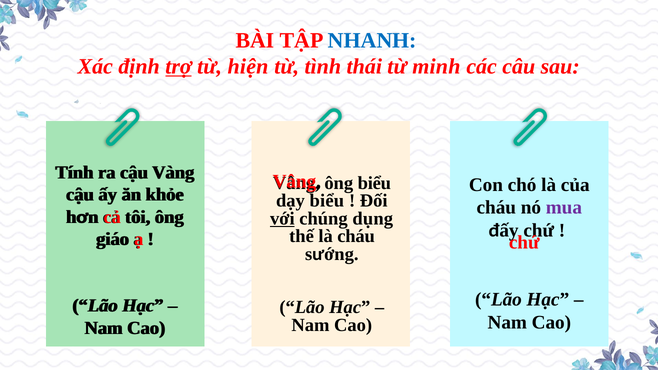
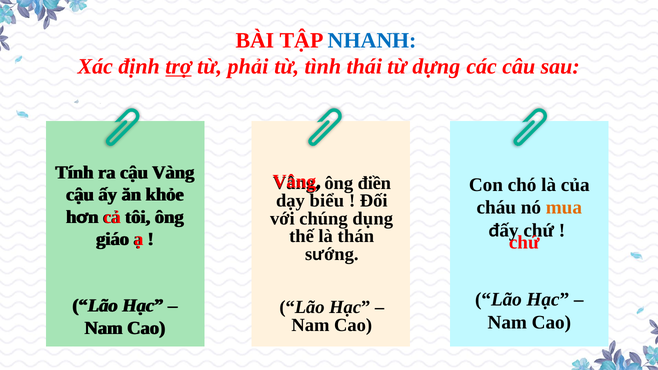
hiện: hiện -> phải (248, 67)
minh: minh -> dựng (436, 67)
ông biểu: biểu -> điền (374, 183)
mua colour: purple -> orange (564, 208)
với underline: present -> none (282, 219)
là cháu: cháu -> thán (356, 236)
